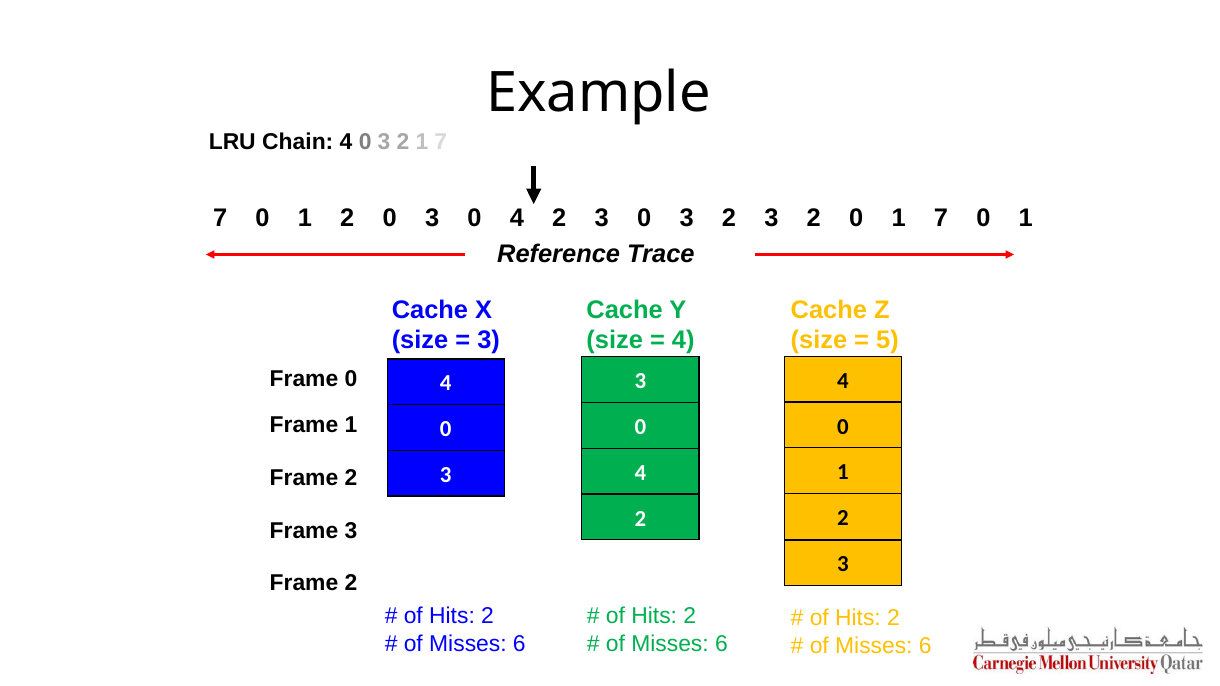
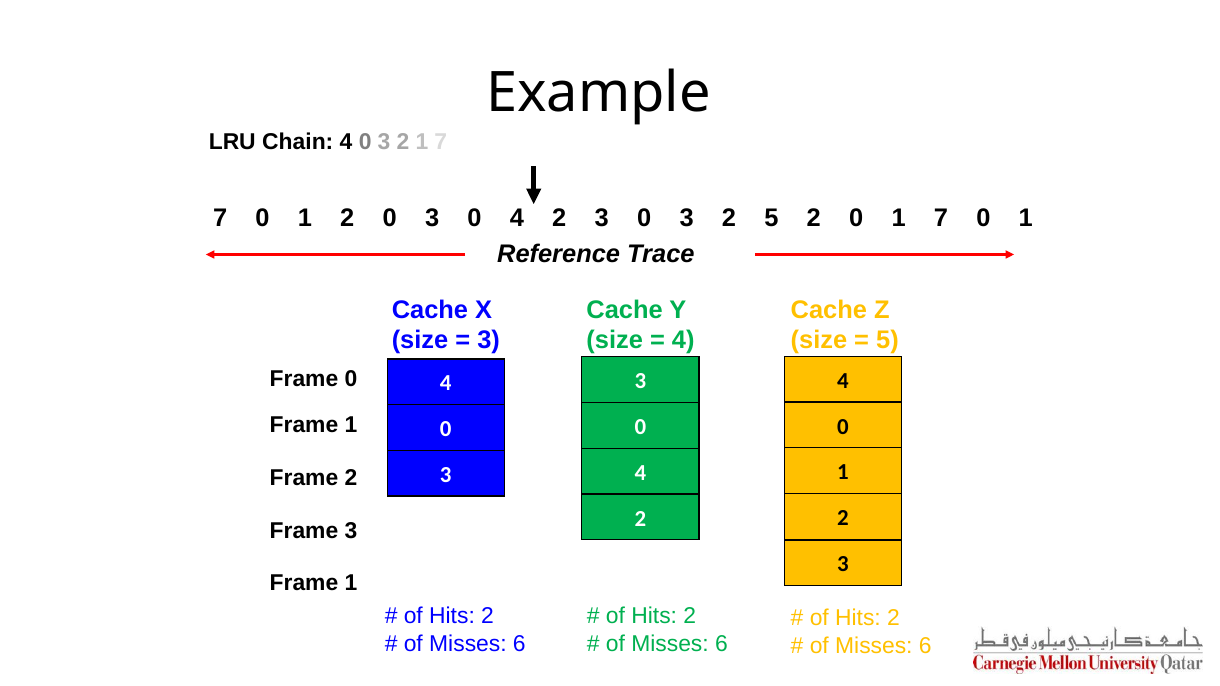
3 2 3: 3 -> 5 (771, 218)
2: 2 -> 1 (351, 584)
